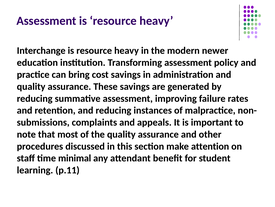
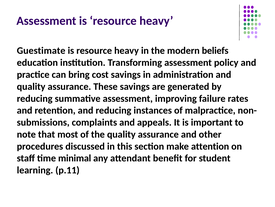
Interchange: Interchange -> Guestimate (41, 51)
newer: newer -> beliefs (215, 51)
